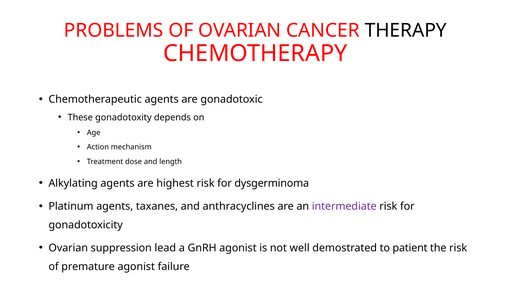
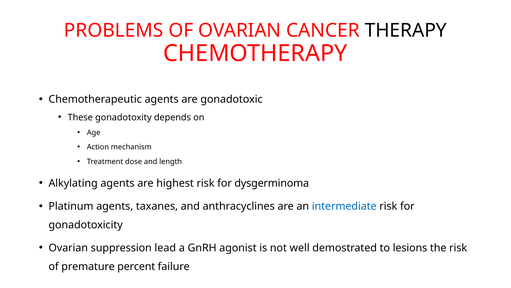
intermediate colour: purple -> blue (344, 206)
patient: patient -> lesions (410, 248)
premature agonist: agonist -> percent (136, 266)
